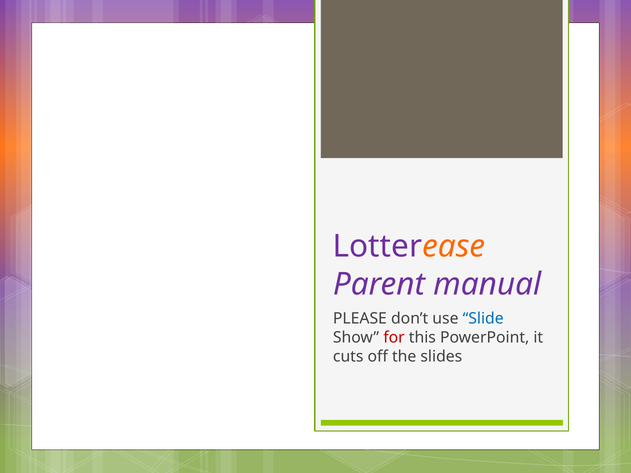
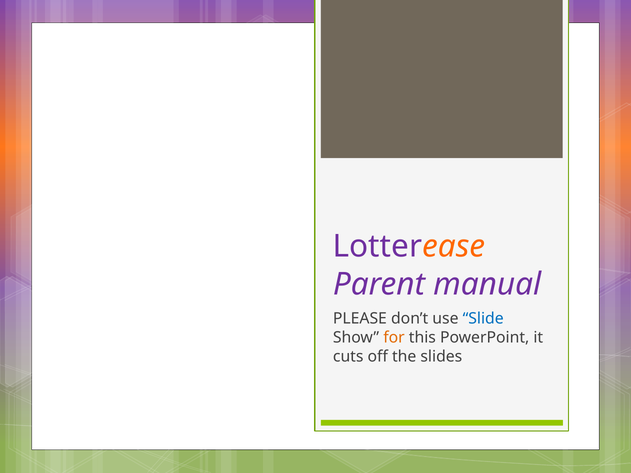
for colour: red -> orange (394, 338)
